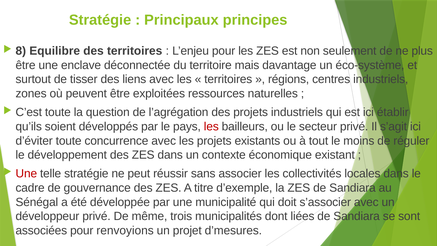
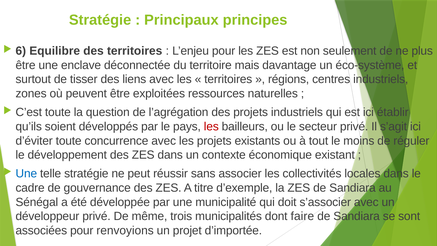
8: 8 -> 6 (21, 51)
Une colour: red -> blue (26, 174)
liées: liées -> faire (302, 216)
d’mesures: d’mesures -> d’importée (233, 230)
